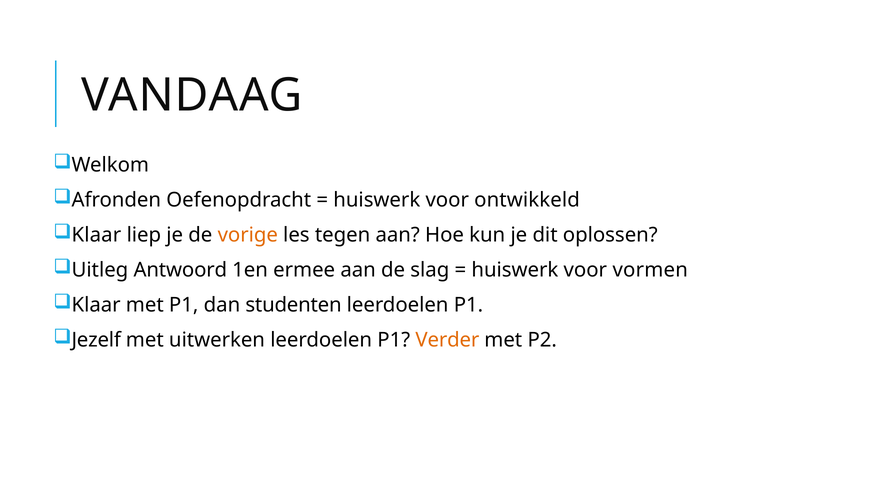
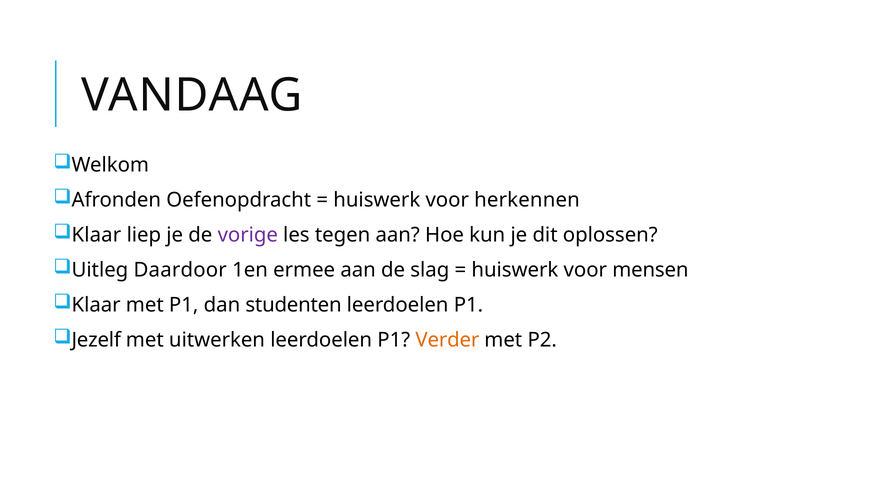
ontwikkeld: ontwikkeld -> herkennen (527, 200)
vorige colour: orange -> purple (248, 235)
Antwoord: Antwoord -> Daardoor (180, 270)
vormen: vormen -> mensen (650, 270)
